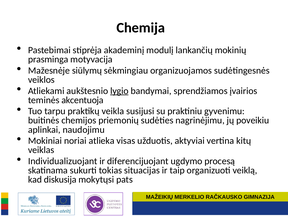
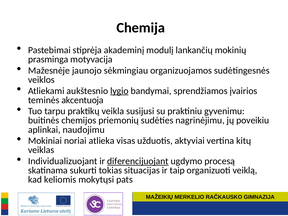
siūlymų: siūlymų -> jaunojo (87, 70)
diferencijuojant underline: none -> present (138, 161)
diskusija: diskusija -> keliomis (60, 180)
